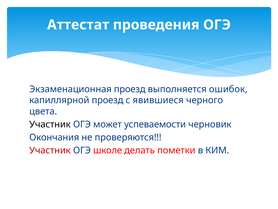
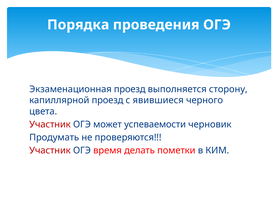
Аттестат: Аттестат -> Порядка (78, 25)
ошибок: ошибок -> сторону (228, 89)
Участник colour: black -> red (50, 124)
Окончания: Окончания -> Продумать (54, 137)
школе: школе -> время (108, 150)
